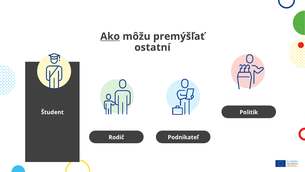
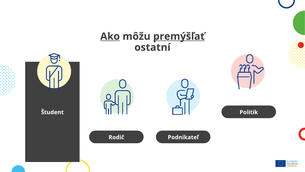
premýšľať underline: none -> present (179, 36)
